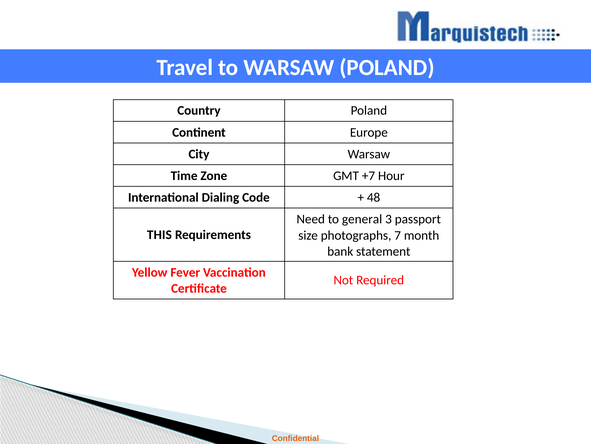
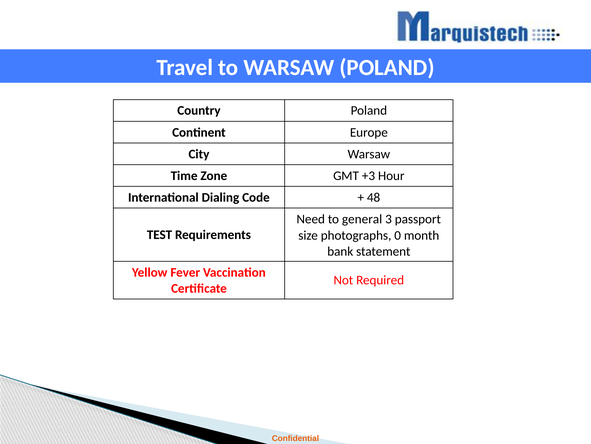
+7: +7 -> +3 (368, 176)
THIS: THIS -> TEST (159, 235)
7: 7 -> 0 (398, 235)
